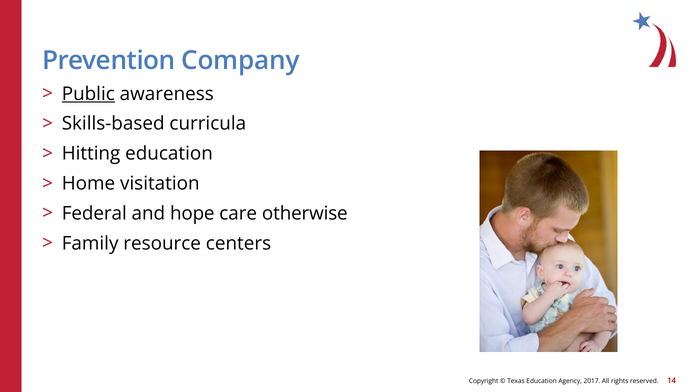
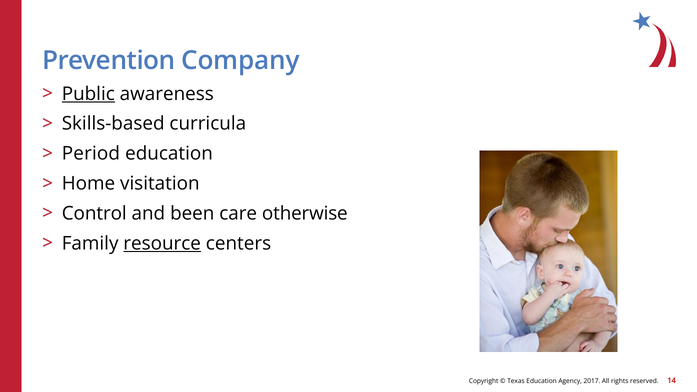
Hitting: Hitting -> Period (91, 154)
Federal: Federal -> Control (94, 213)
hope: hope -> been (192, 213)
resource underline: none -> present (162, 243)
